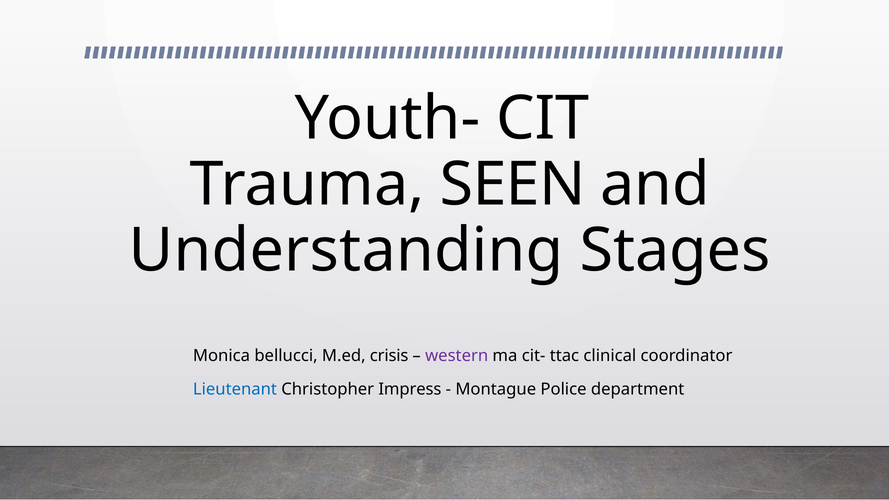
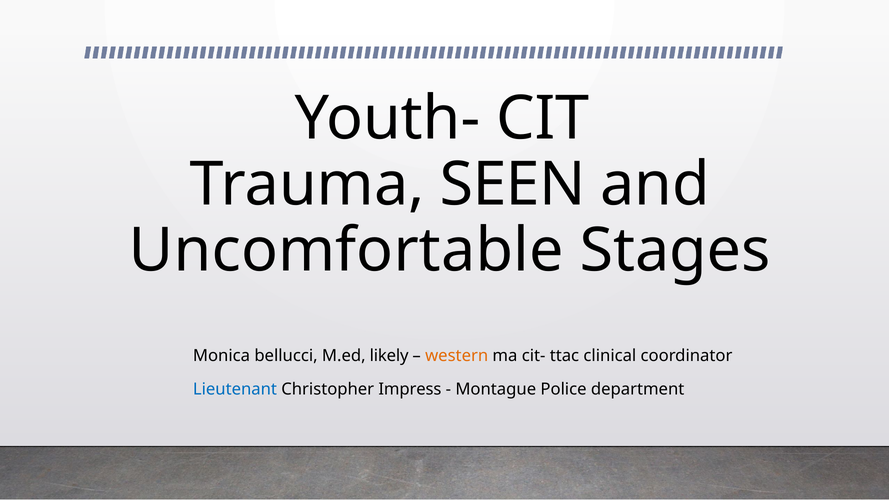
Understanding: Understanding -> Uncomfortable (346, 251)
crisis: crisis -> likely (389, 356)
western colour: purple -> orange (457, 356)
